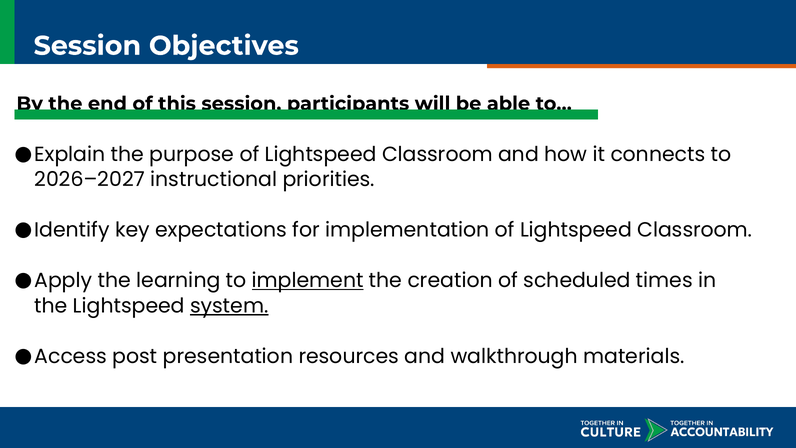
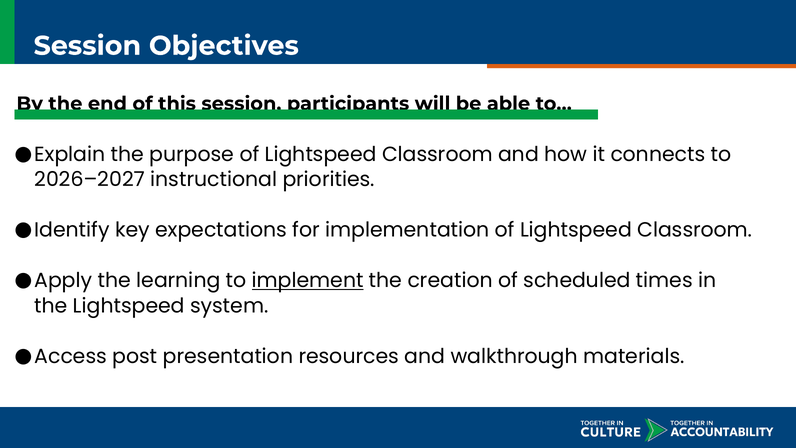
system underline: present -> none (229, 306)
